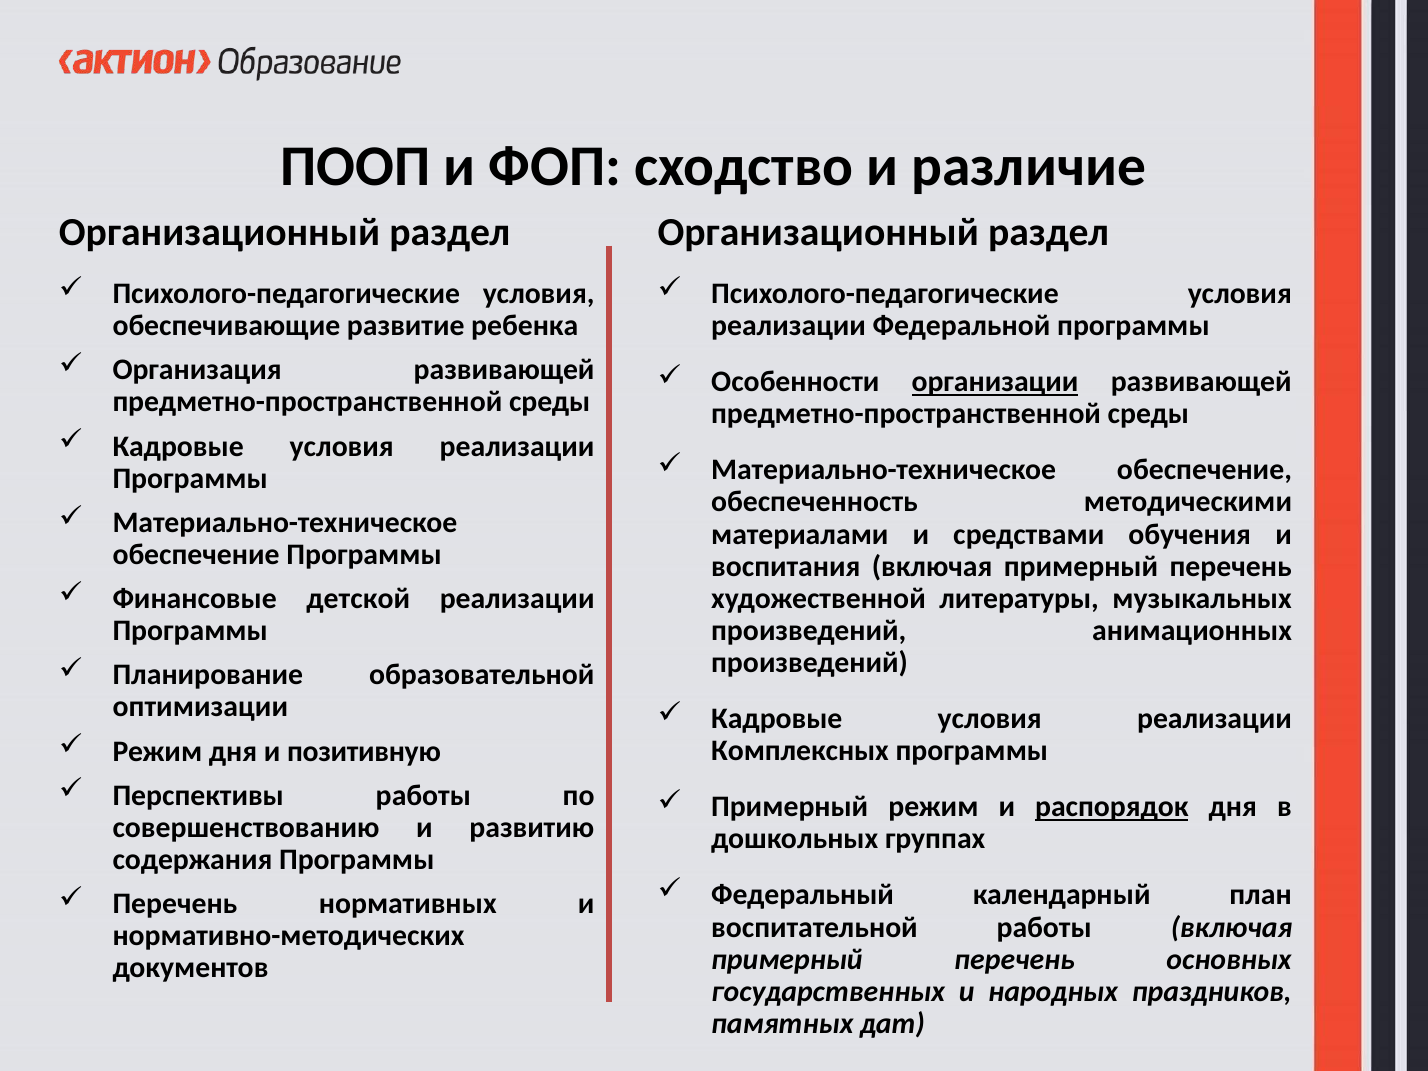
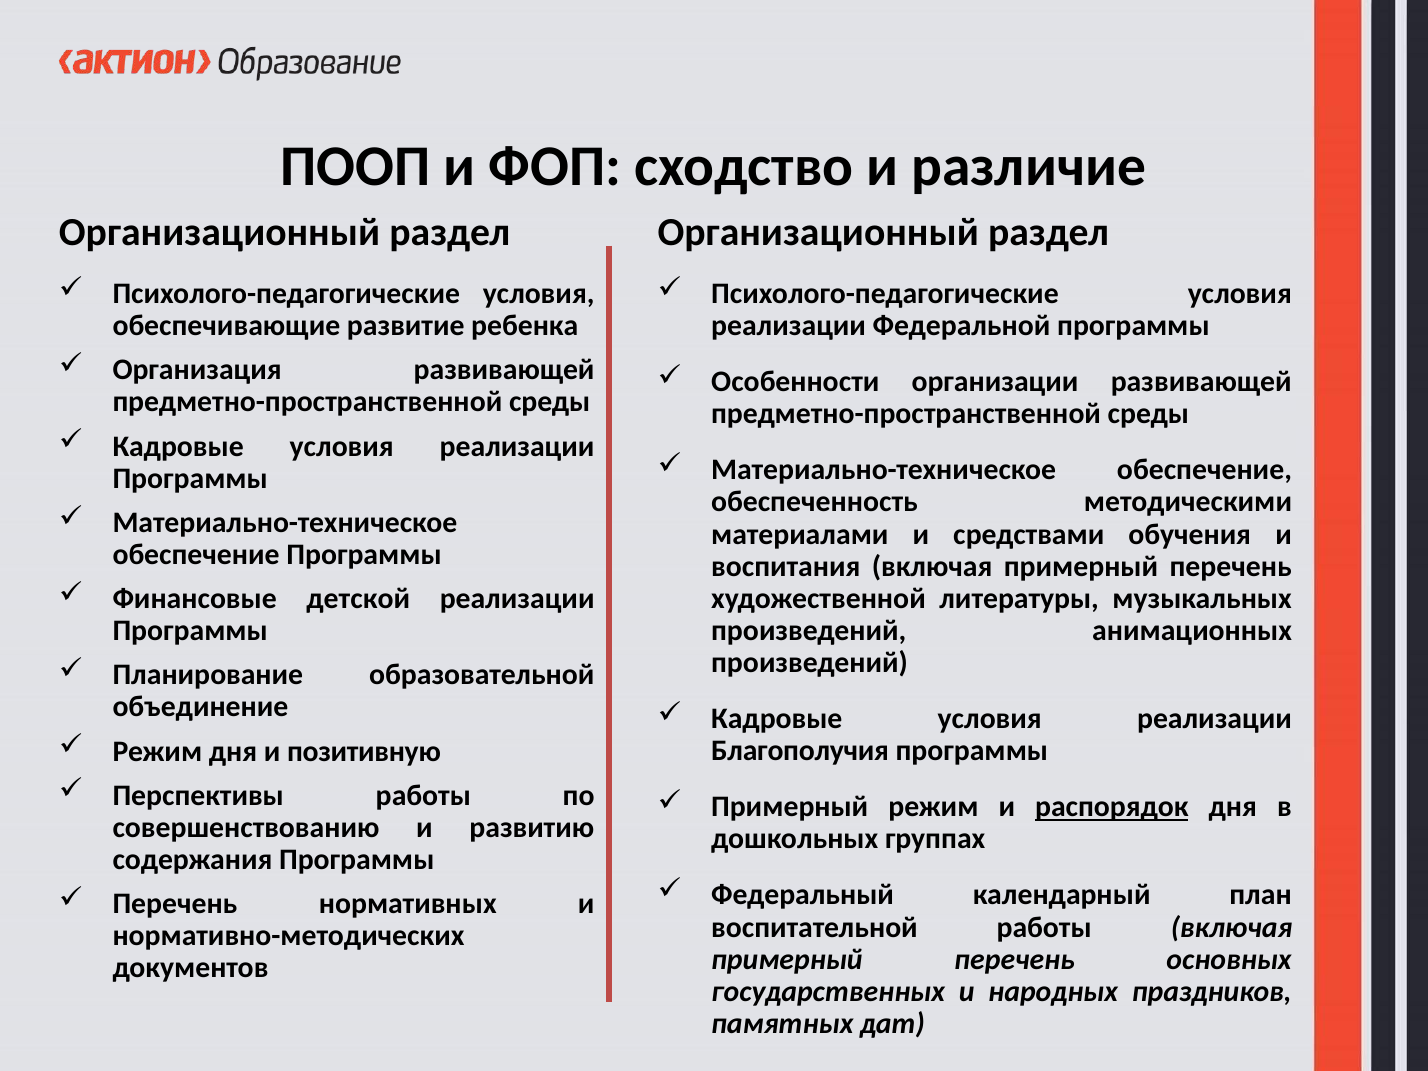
организации underline: present -> none (995, 382)
оптимизации: оптимизации -> объединение (200, 707)
Комплексных: Комплексных -> Благополучия (800, 751)
